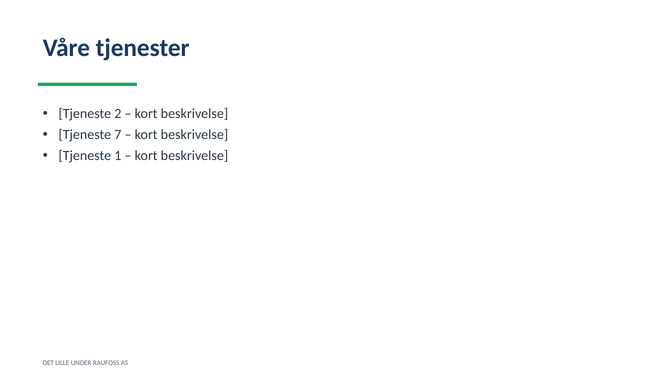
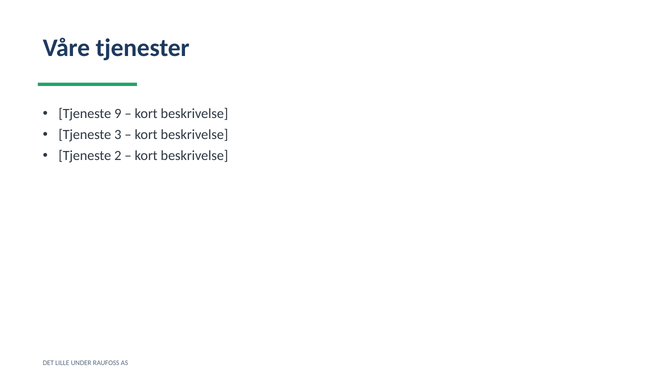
2: 2 -> 9 (118, 114)
7: 7 -> 3 (118, 135)
1: 1 -> 2 (118, 156)
